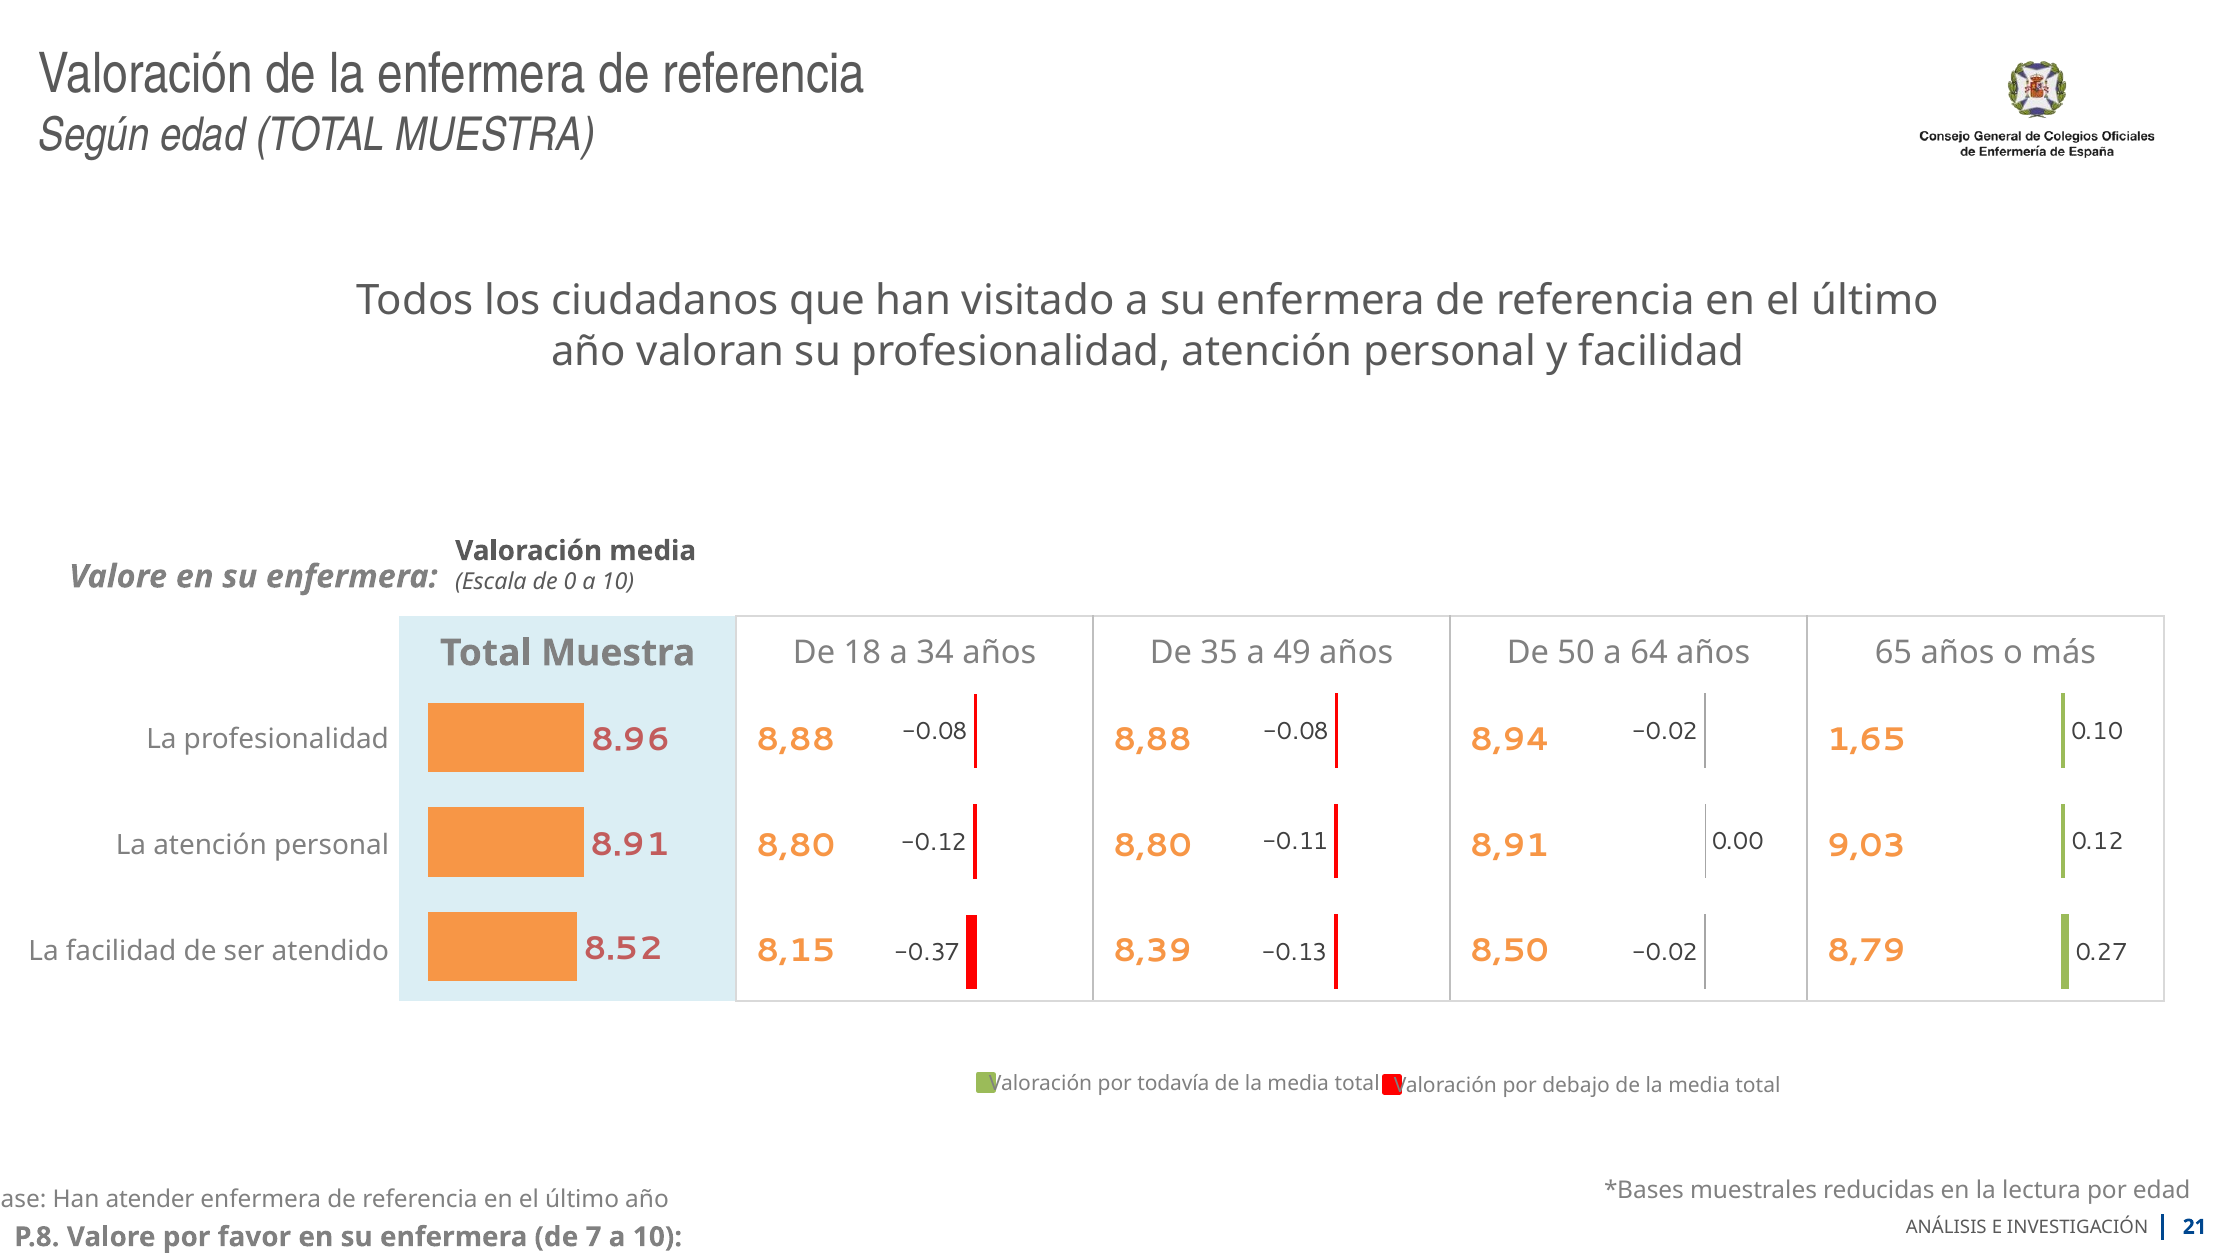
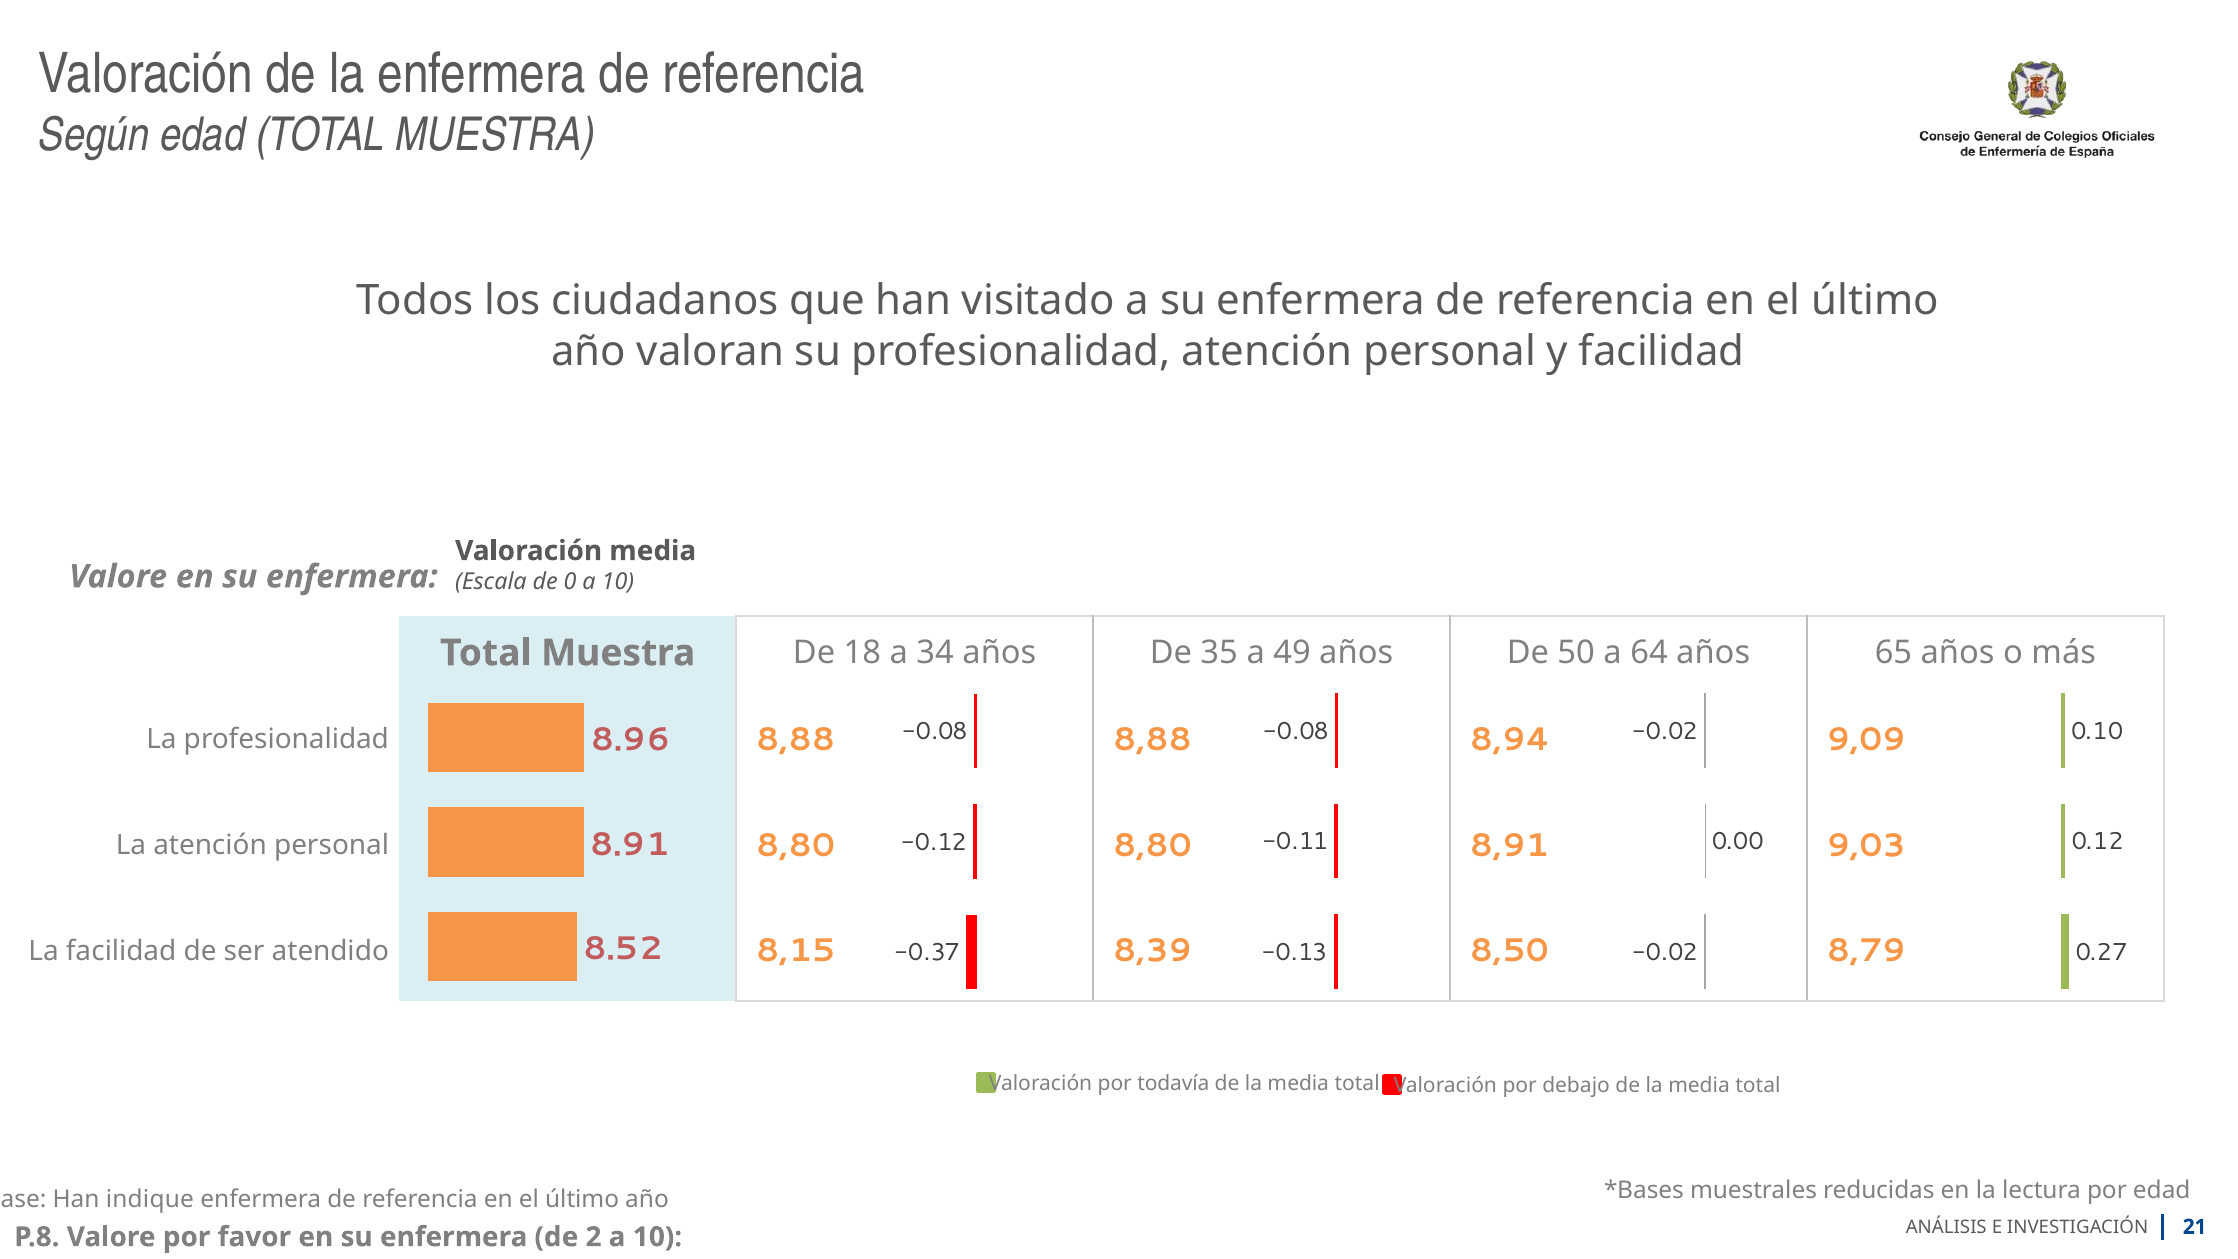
1,65: 1,65 -> 9,09 (1866, 740)
atender: atender -> indique (150, 1200)
7: 7 -> 2 (594, 1237)
